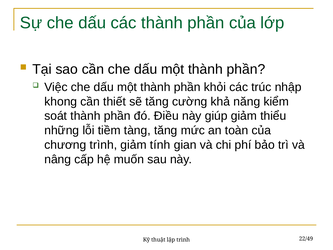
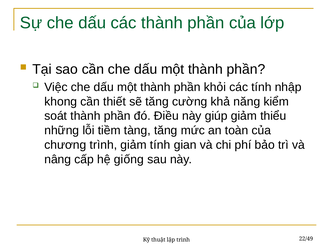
các trúc: trúc -> tính (261, 87)
muốn: muốn -> giống (129, 159)
